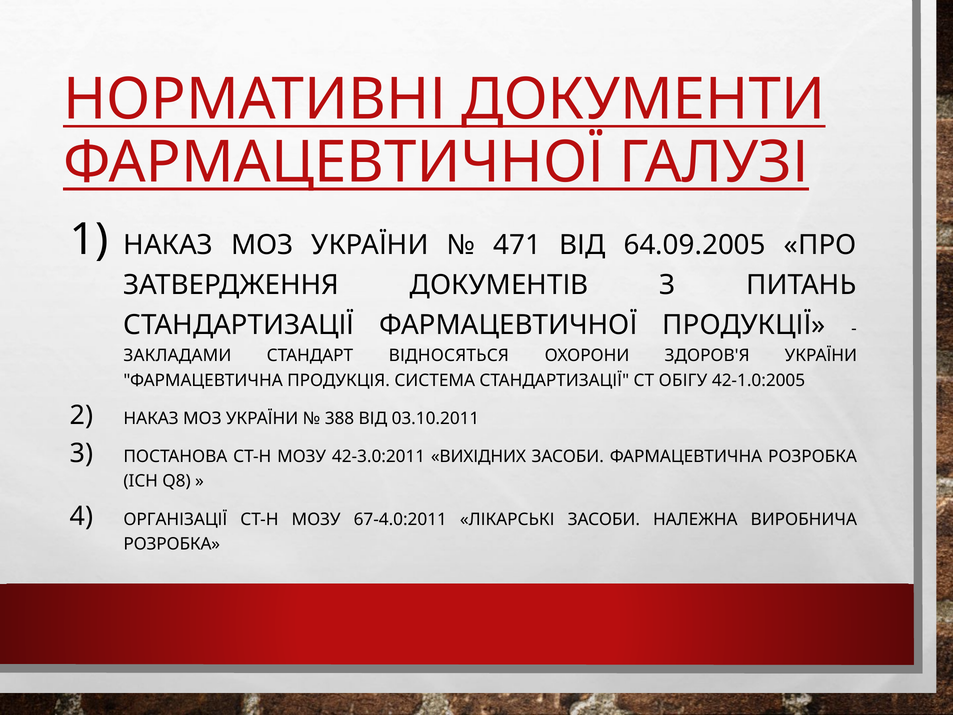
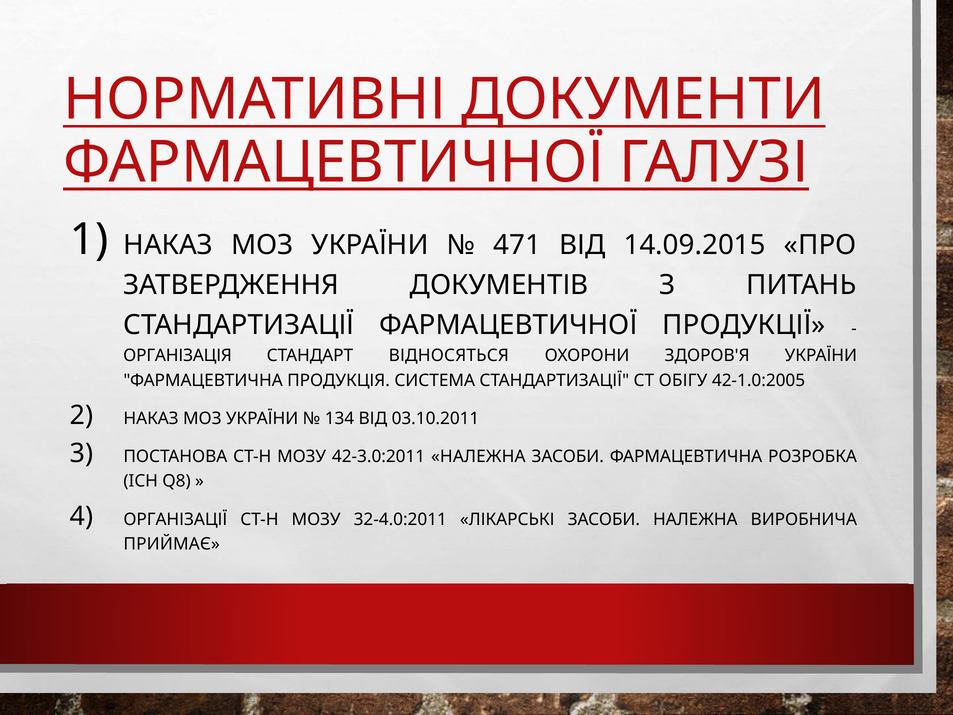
64.09.2005: 64.09.2005 -> 14.09.2015 (695, 245)
ЗАКЛАДАМИ: ЗАКЛАДАМИ -> ОРГАНІЗАЦІЯ (178, 355)
388: 388 -> 134 (339, 418)
42-3.0:2011 ВИХІДНИХ: ВИХІДНИХ -> НАЛЕЖНА (478, 456)
67-4.0:2011: 67-4.0:2011 -> 32-4.0:2011 (400, 519)
РОЗРОБКА: РОЗРОБКА -> ПРИЙМАЄ (172, 544)
